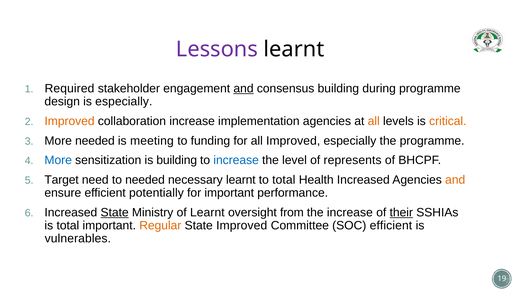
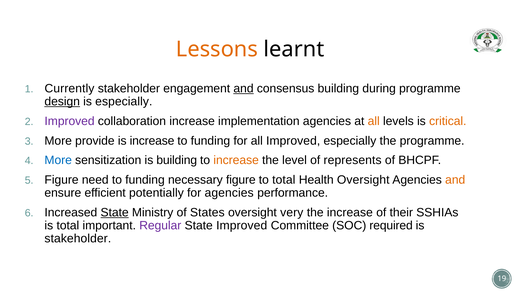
Lessons colour: purple -> orange (217, 49)
Required: Required -> Currently (69, 89)
design underline: none -> present (62, 102)
Improved colour: orange -> purple (70, 121)
More needed: needed -> provide (95, 141)
is meeting: meeting -> increase (152, 141)
increase colour: blue -> orange (236, 160)
Target: Target -> Figure (62, 180)
need to needed: needed -> funding (145, 180)
necessary learnt: learnt -> figure (241, 180)
Health Increased: Increased -> Oversight (363, 180)
for important: important -> agencies (229, 193)
of Learnt: Learnt -> States (207, 212)
from: from -> very (292, 212)
their underline: present -> none (401, 212)
Regular colour: orange -> purple (160, 225)
SOC efficient: efficient -> required (391, 225)
vulnerables: vulnerables -> stakeholder (78, 238)
